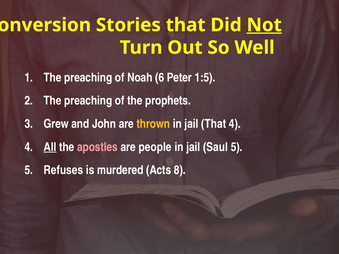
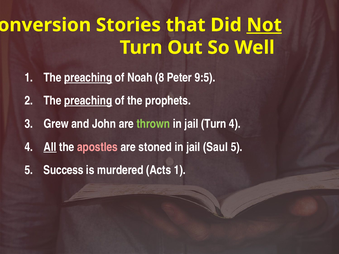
preaching underline: none -> present (88, 78)
6: 6 -> 8 (160, 78)
1:5: 1:5 -> 9:5 (205, 78)
preaching underline: none -> present (88, 101)
thrown colour: yellow -> light green (153, 124)
jail That: That -> Turn (214, 124)
people: people -> stoned (155, 147)
Refuses: Refuses -> Success (63, 170)
Acts 8: 8 -> 1 (180, 170)
